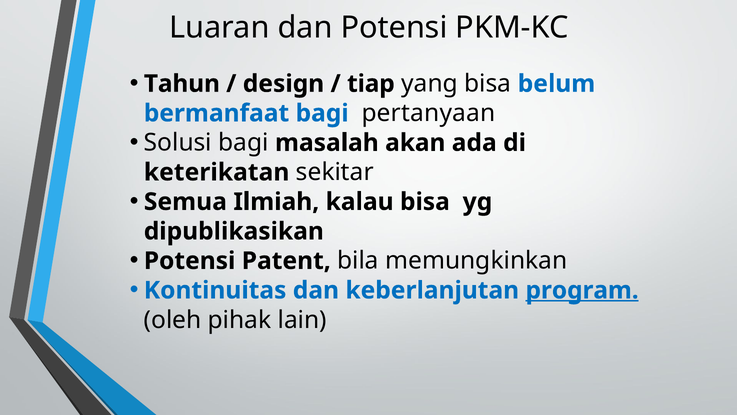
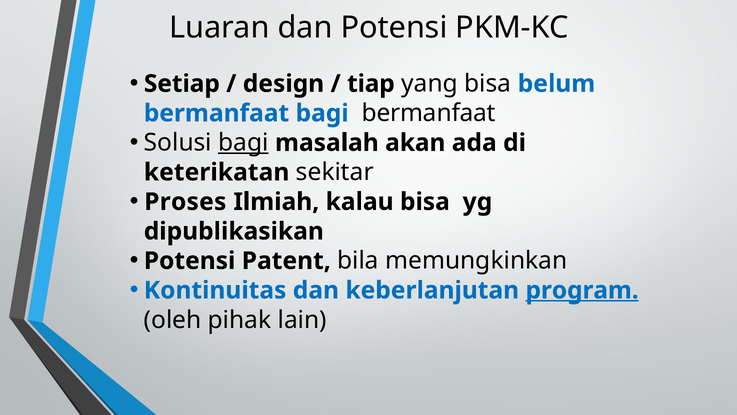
Tahun: Tahun -> Setiap (182, 84)
bagi pertanyaan: pertanyaan -> bermanfaat (429, 113)
bagi underline: none -> present (243, 143)
Semua: Semua -> Proses (185, 202)
